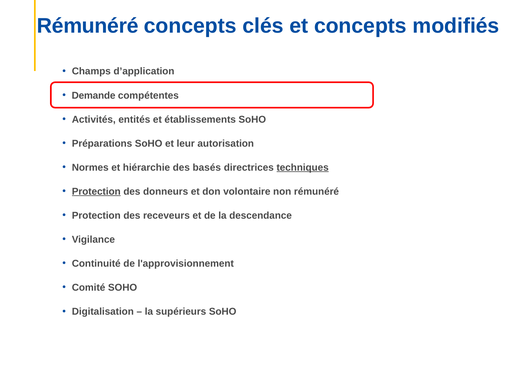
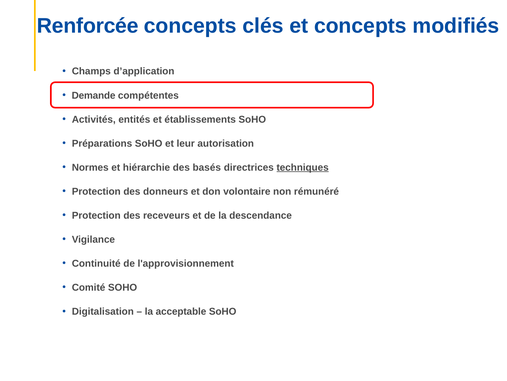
Rémunéré: Rémunéré -> Renforcée (88, 26)
Protection underline: present -> none (96, 191)
supérieurs: supérieurs -> acceptable (181, 311)
